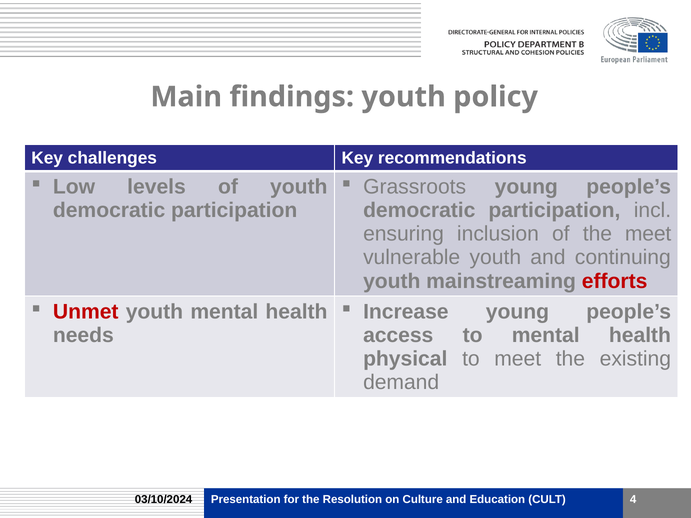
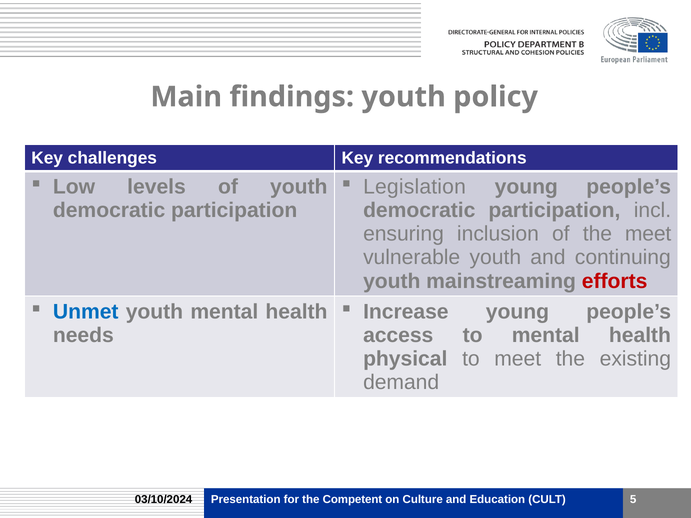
Grassroots: Grassroots -> Legislation (415, 187)
Unmet colour: red -> blue (86, 312)
Resolution: Resolution -> Competent (352, 500)
4: 4 -> 5 (633, 500)
